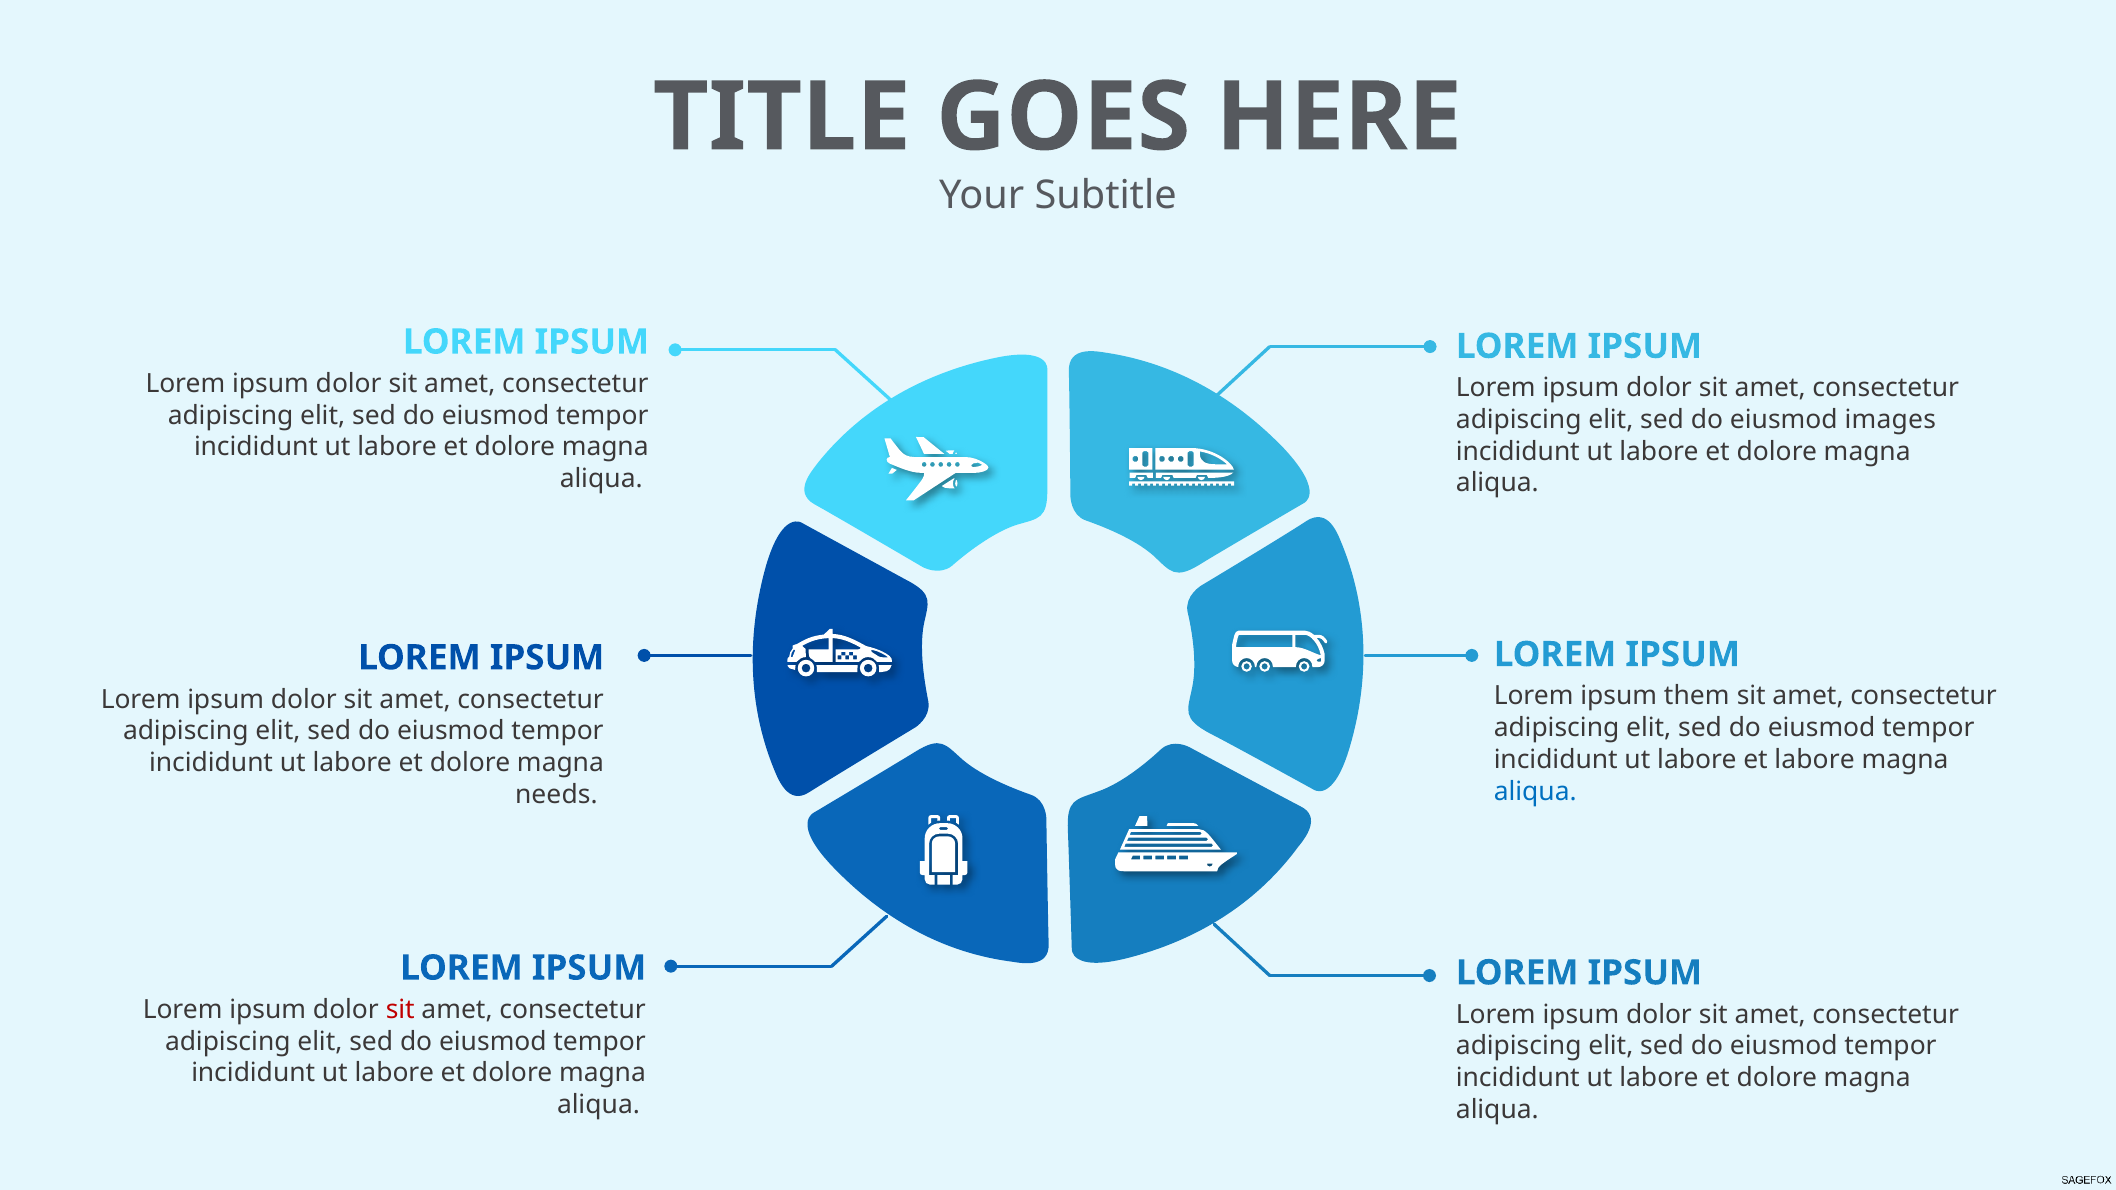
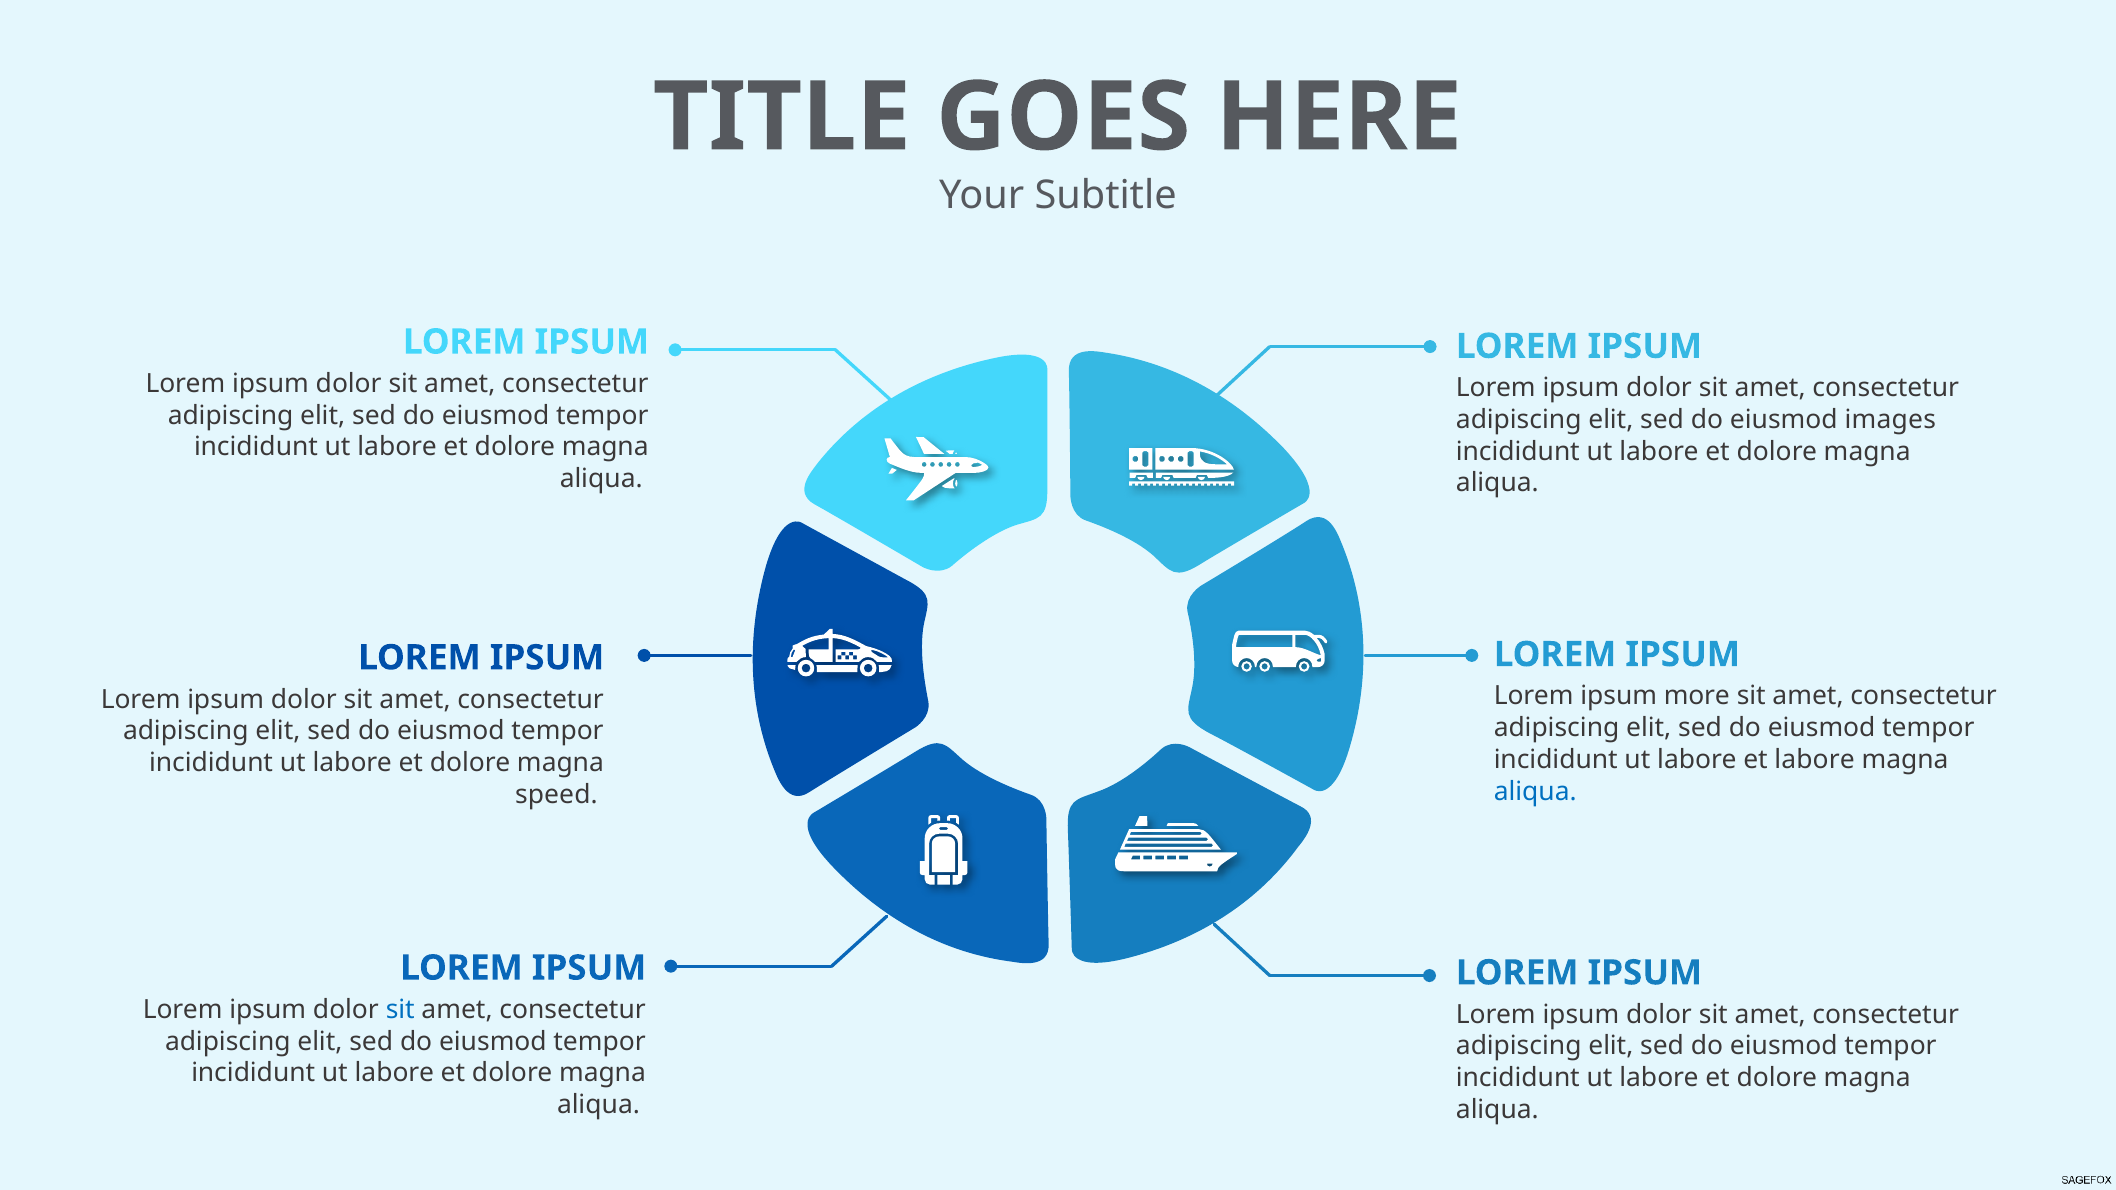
them: them -> more (1697, 696)
needs: needs -> speed (556, 795)
sit colour: red -> blue (400, 1010)
